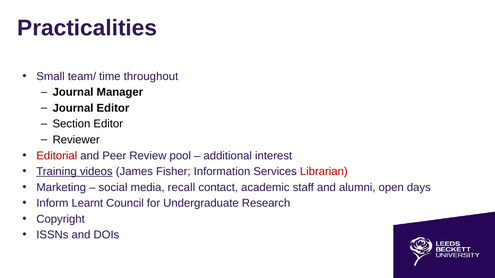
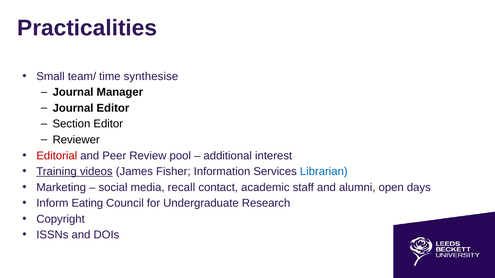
throughout: throughout -> synthesise (151, 76)
Librarian colour: red -> blue (324, 172)
Learnt: Learnt -> Eating (87, 203)
